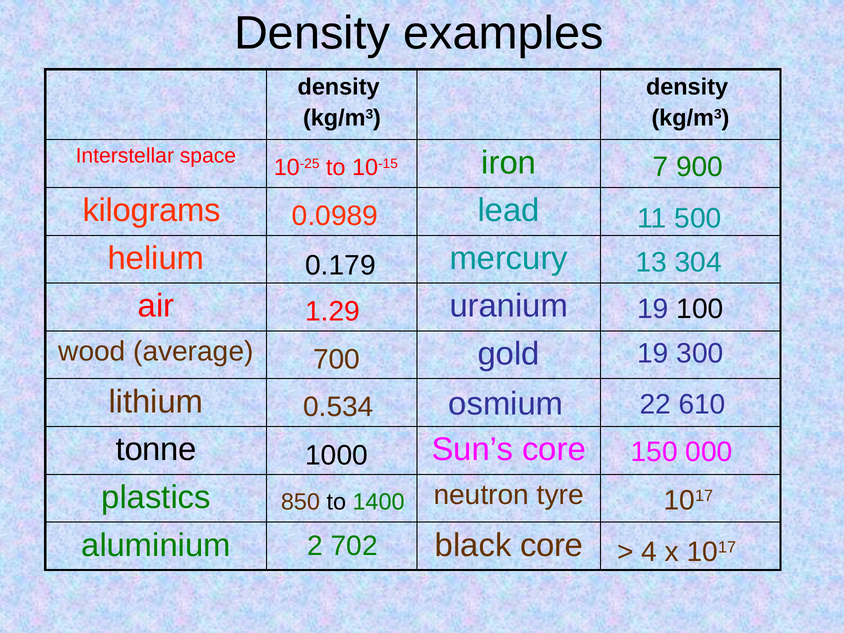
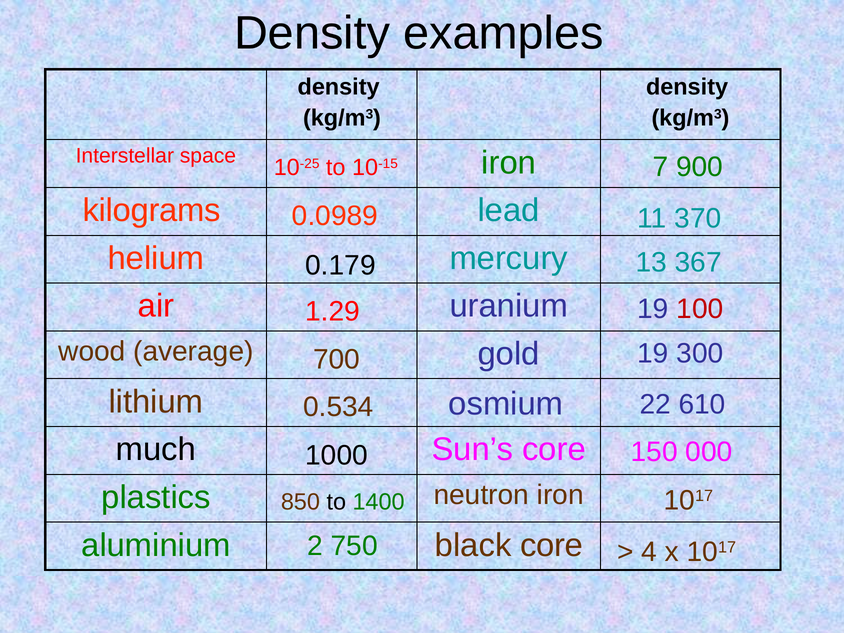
500: 500 -> 370 (698, 218)
304: 304 -> 367 (698, 262)
100 colour: black -> red (700, 309)
tonne: tonne -> much (156, 450)
neutron tyre: tyre -> iron (560, 495)
702: 702 -> 750 (354, 546)
